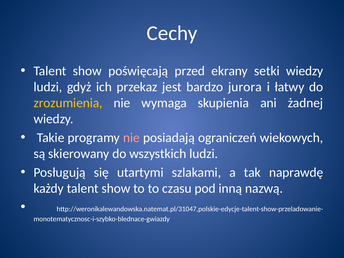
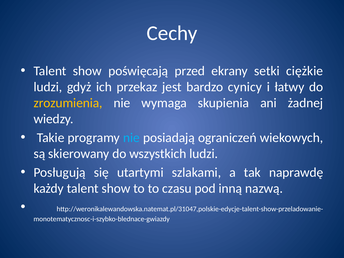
setki wiedzy: wiedzy -> ciężkie (305, 71)
jurora: jurora -> cynicy (245, 87)
nie colour: pink -> light blue (131, 138)
